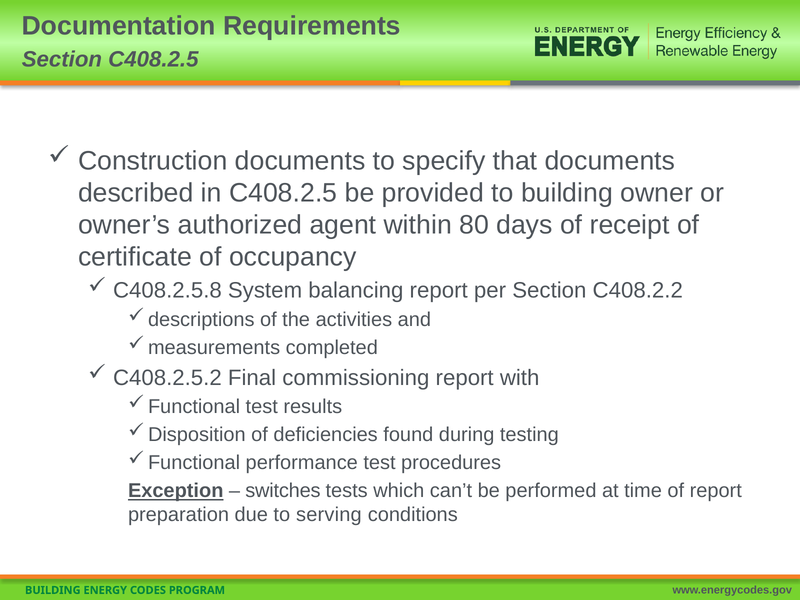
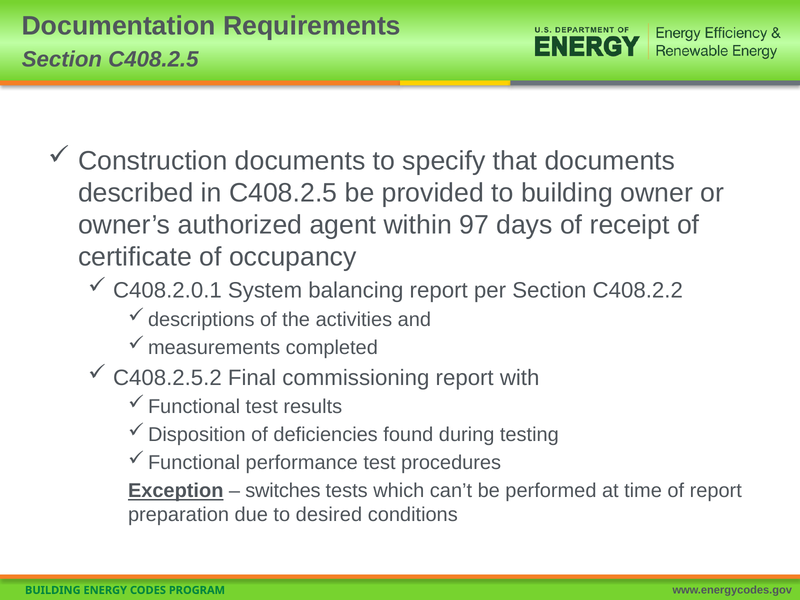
80: 80 -> 97 (474, 225)
C408.2.5.8: C408.2.5.8 -> C408.2.0.1 (167, 291)
serving: serving -> desired (329, 515)
